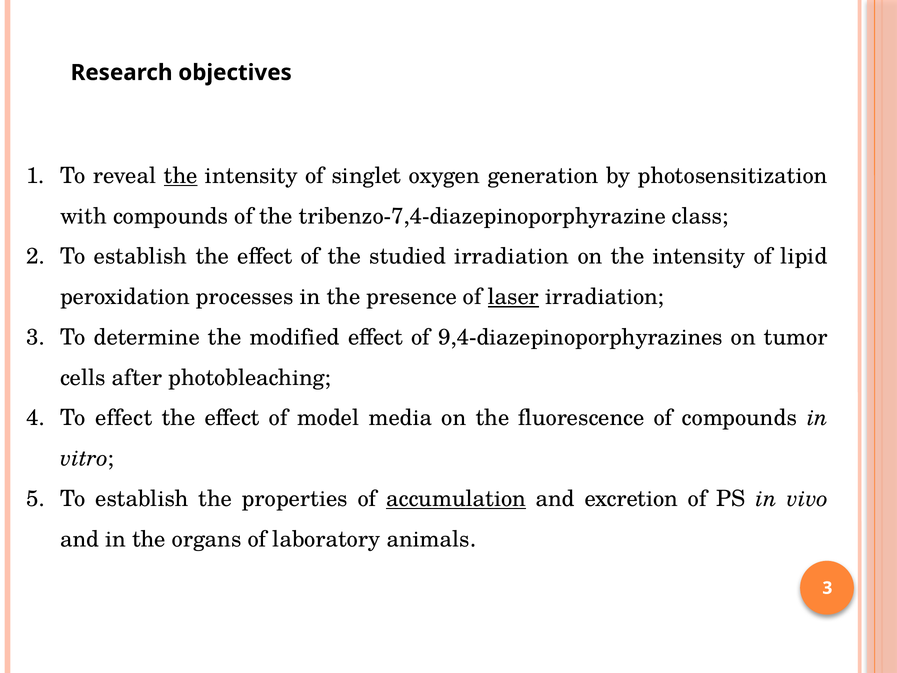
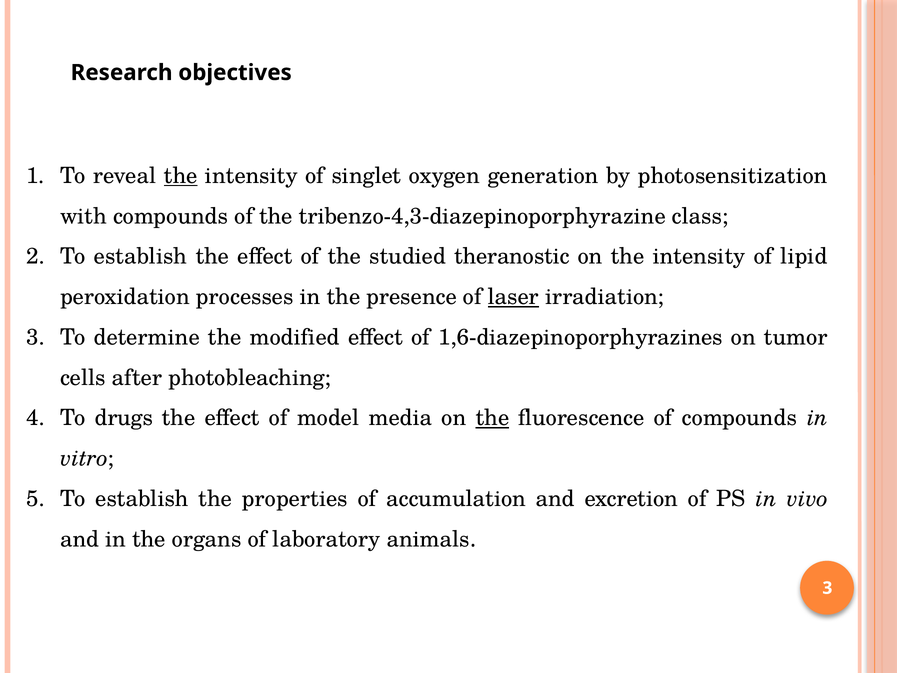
tribenzo-7,4-diazepinoporphyrazine: tribenzo-7,4-diazepinoporphyrazine -> tribenzo-4,3-diazepinoporphyrazine (482, 216)
studied irradiation: irradiation -> theranostic (512, 256)
9,4-diazepinoporphyrazines: 9,4-diazepinoporphyrazines -> 1,6-diazepinoporphyrazines (580, 337)
To effect: effect -> drugs (124, 418)
the underline: none -> present (492, 418)
accumulation underline: present -> none (456, 499)
